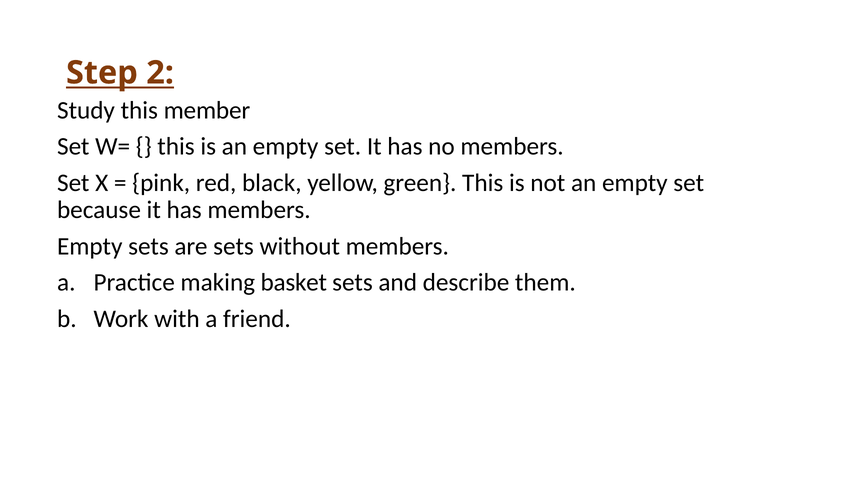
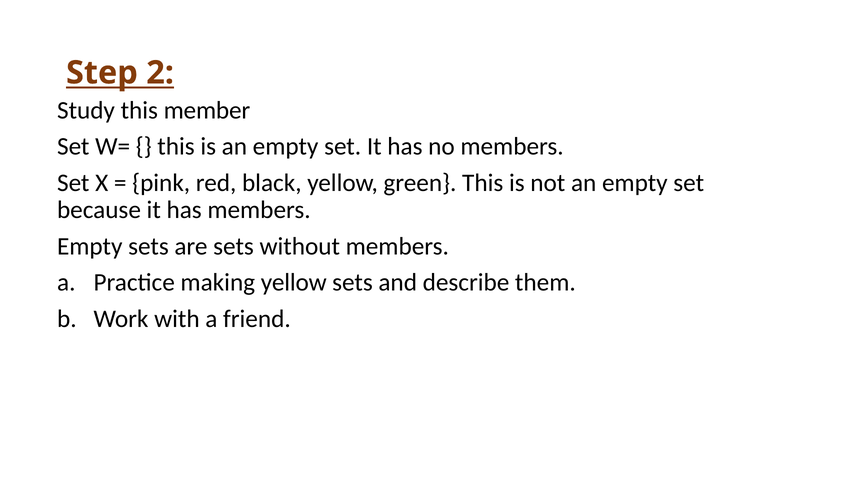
making basket: basket -> yellow (294, 283)
